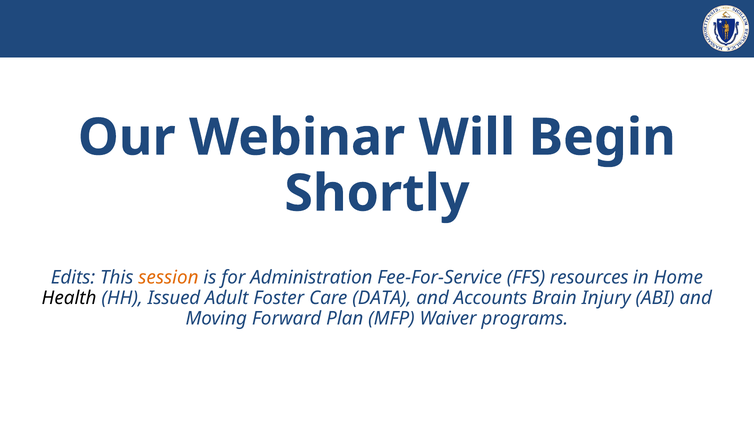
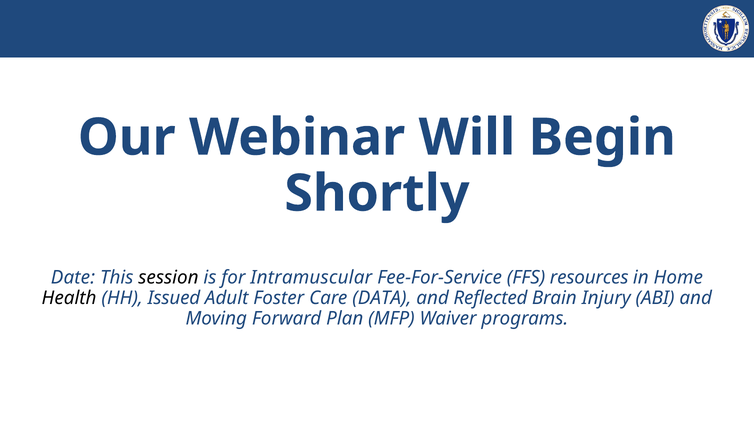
Edits: Edits -> Date (73, 278)
session colour: orange -> black (168, 278)
Administration: Administration -> Intramuscular (311, 278)
Accounts: Accounts -> Reflected (490, 298)
